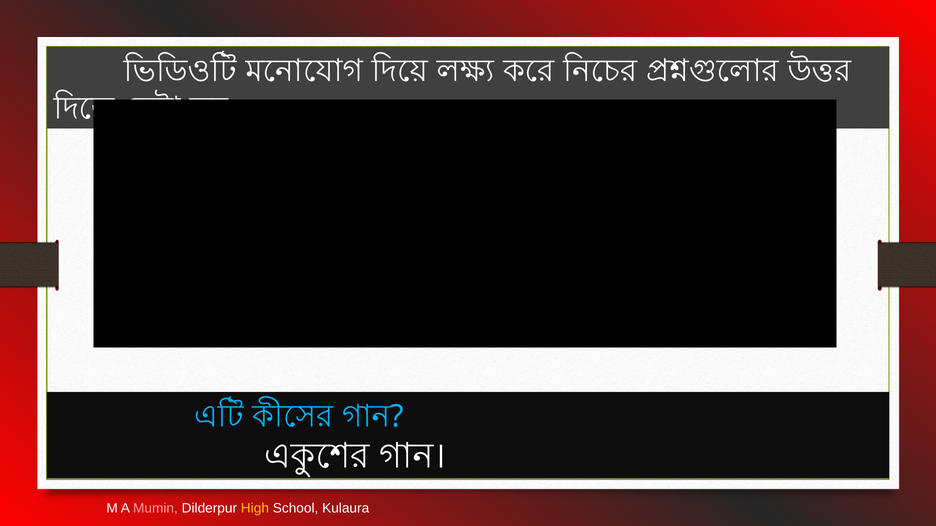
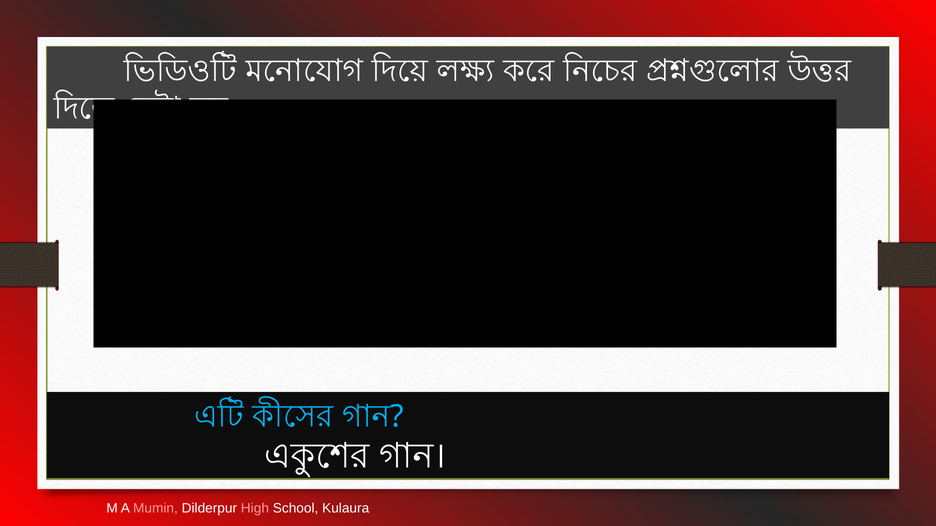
High colour: yellow -> pink (255, 509)
